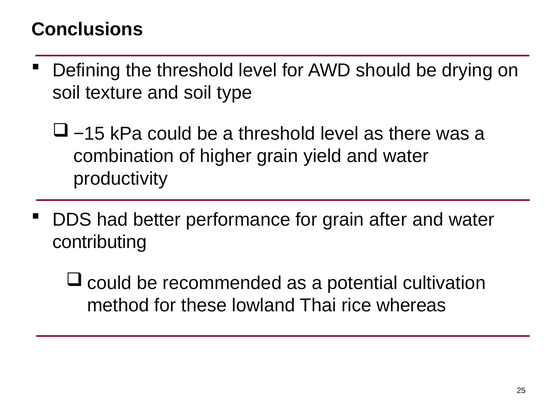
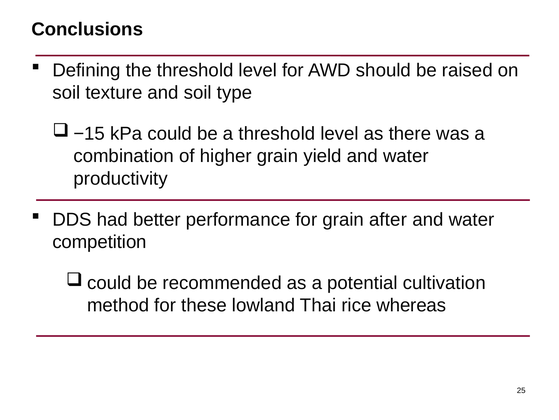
drying: drying -> raised (467, 70)
contributing: contributing -> competition (100, 242)
